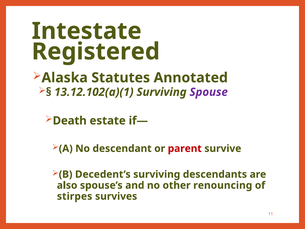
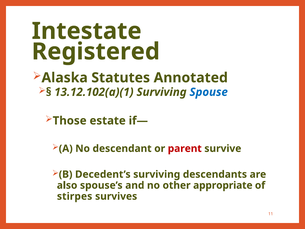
Spouse colour: purple -> blue (209, 92)
Death: Death -> Those (70, 121)
renouncing: renouncing -> appropriate (223, 185)
